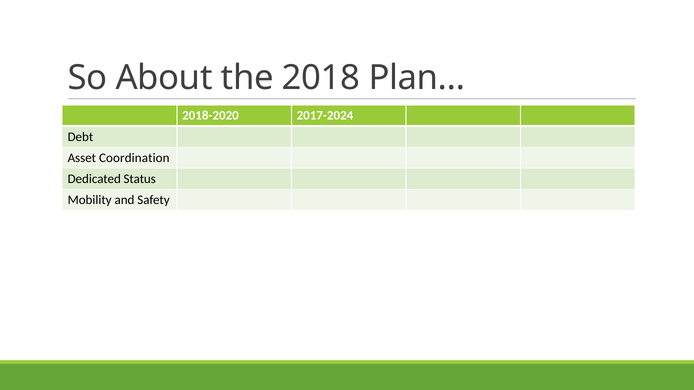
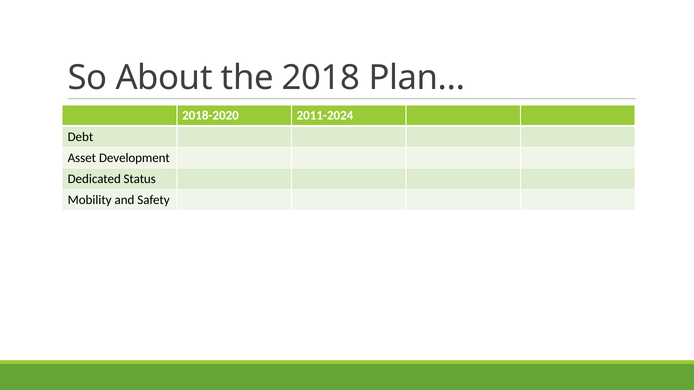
2017-2024: 2017-2024 -> 2011-2024 (325, 116)
Coordination: Coordination -> Development (134, 158)
